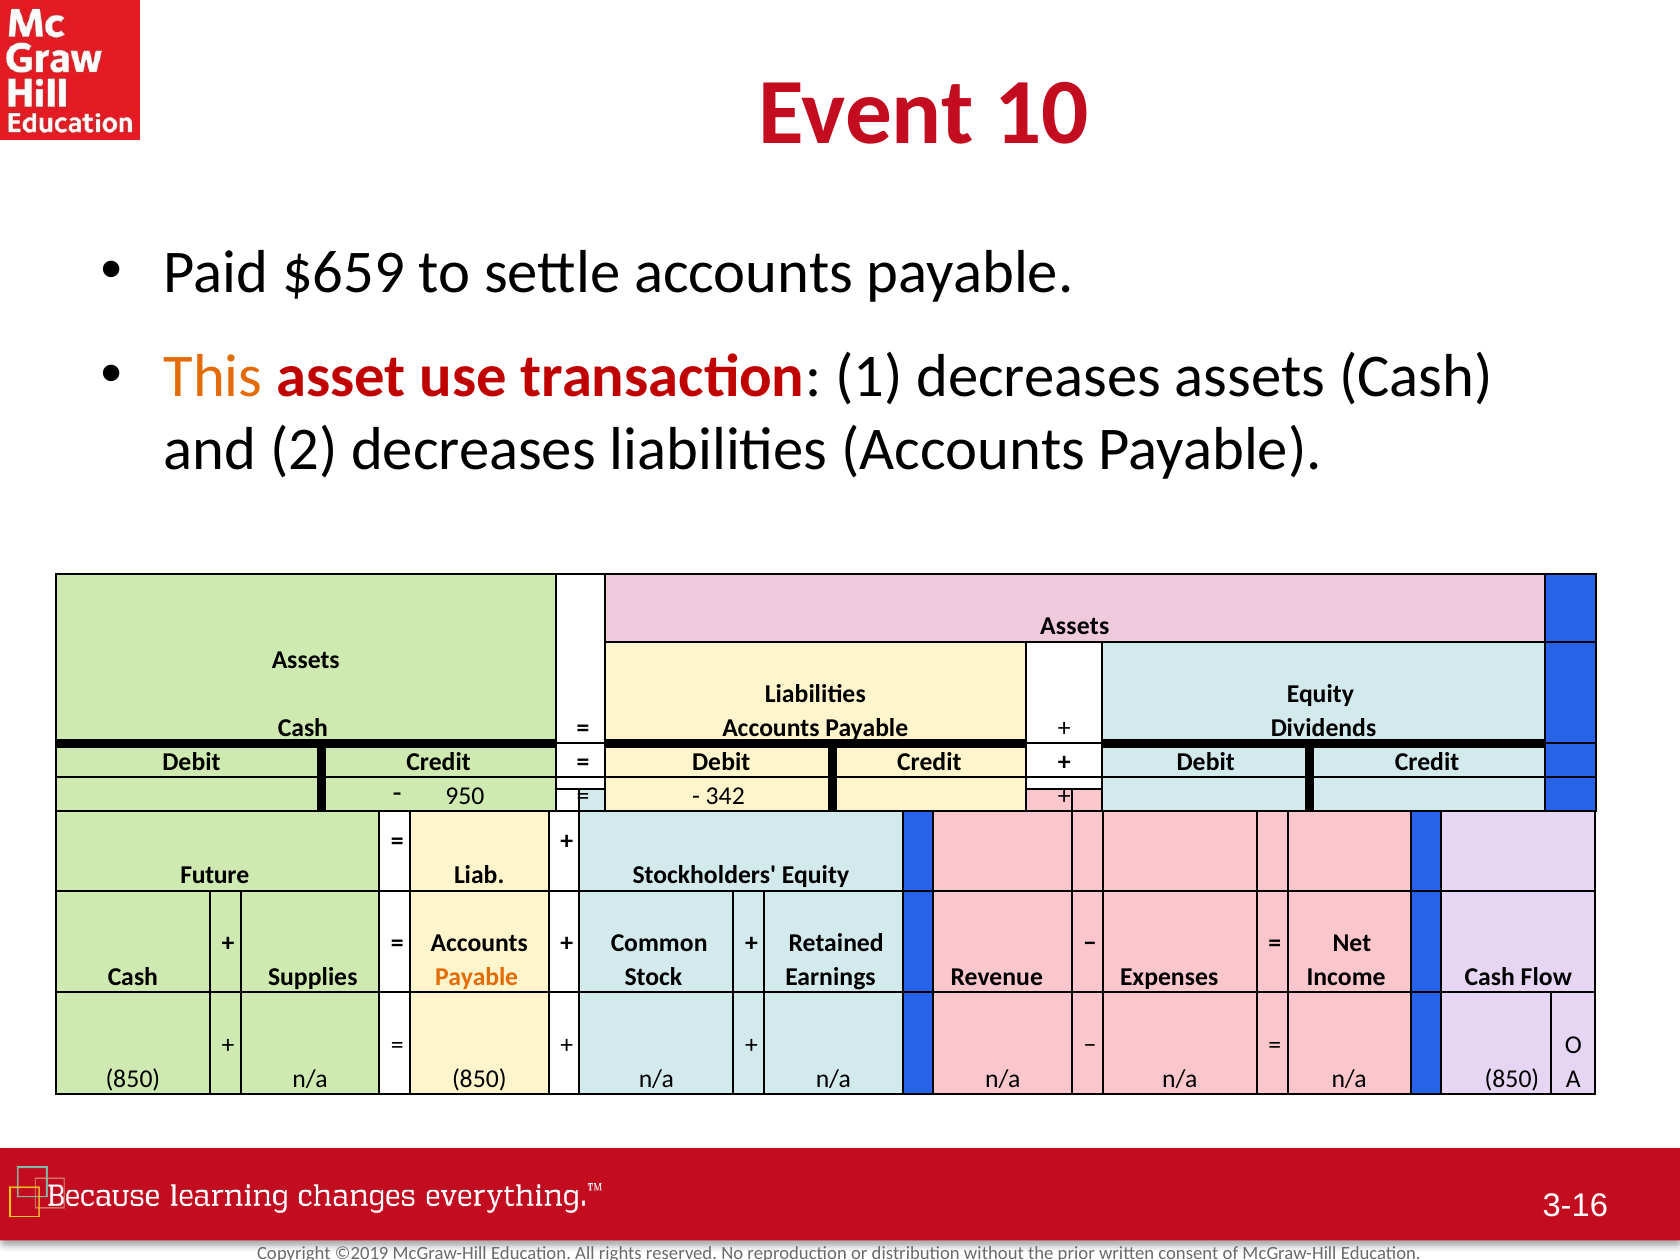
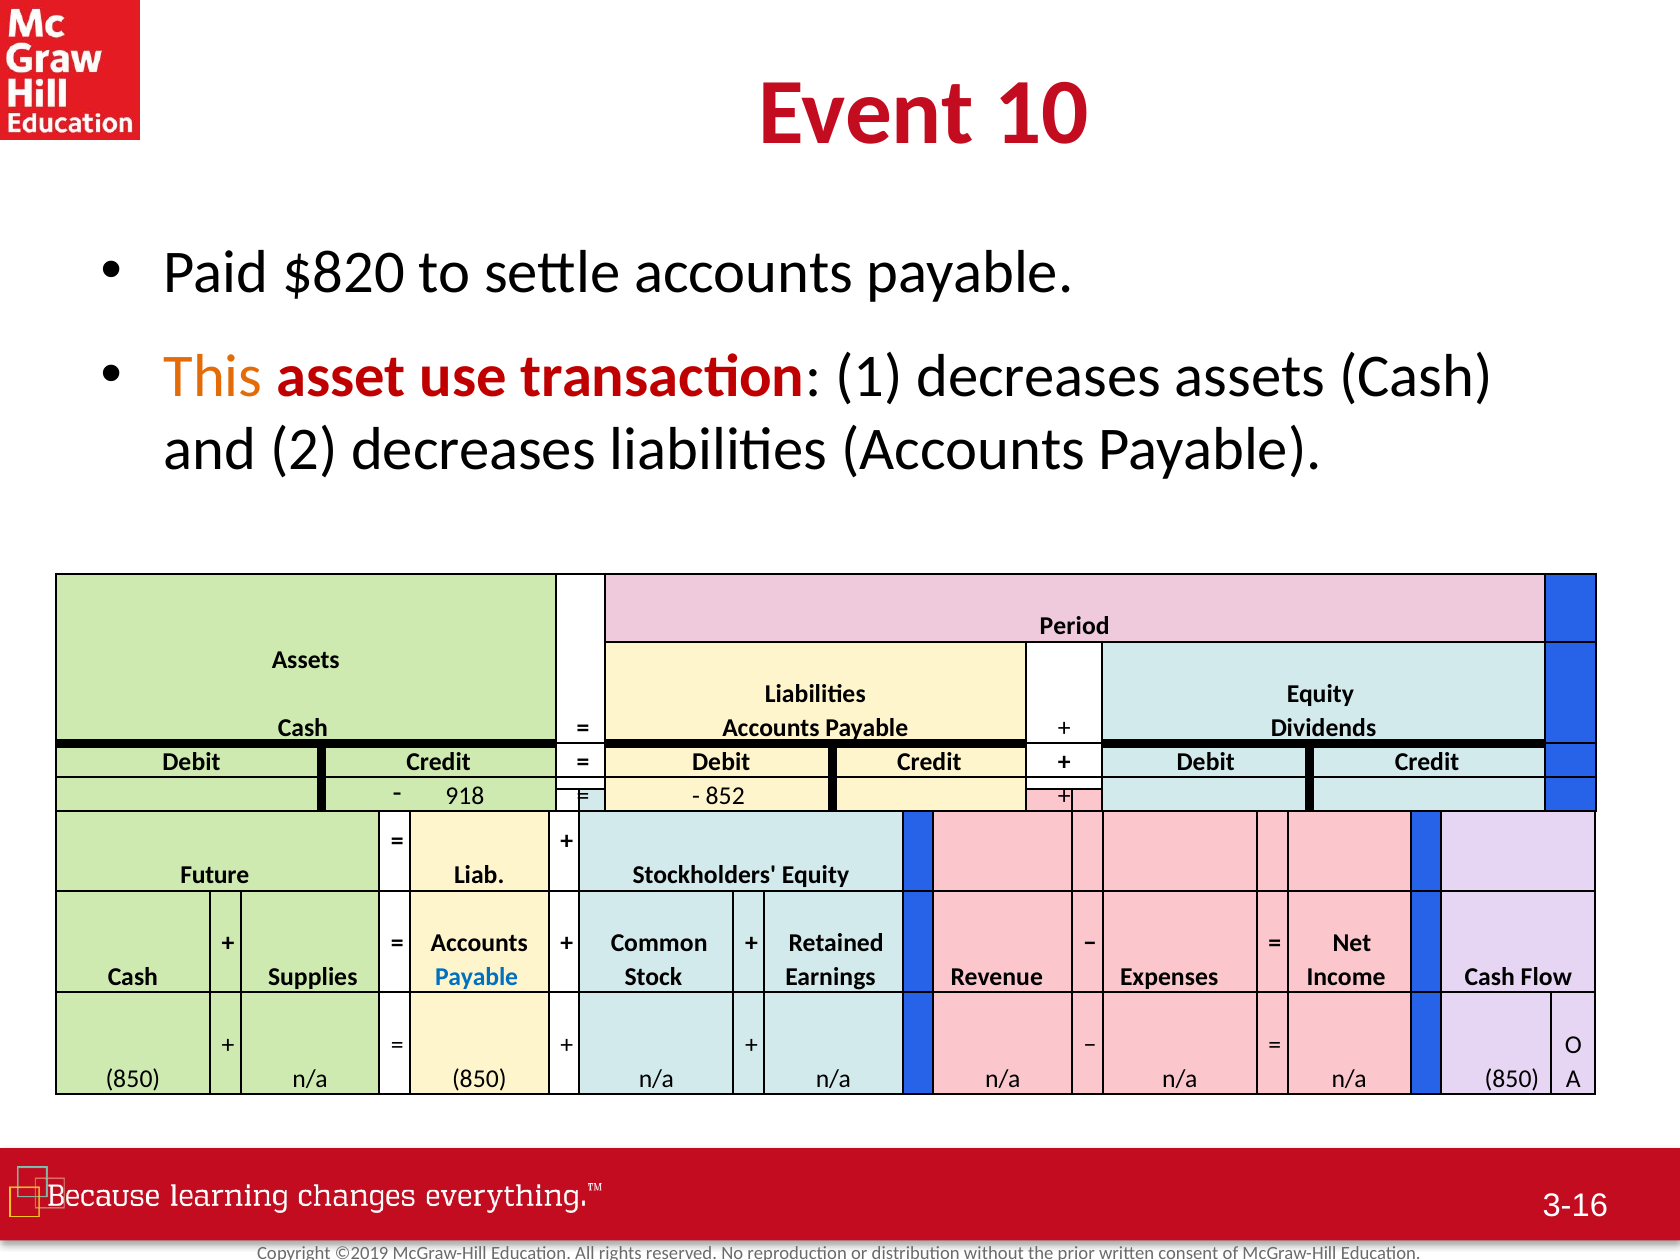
$659: $659 -> $820 (344, 273)
Assets: Assets -> Period (1075, 626)
950: 950 -> 918 (465, 796)
342: 342 -> 852 (725, 796)
Payable colour: orange -> blue (477, 977)
